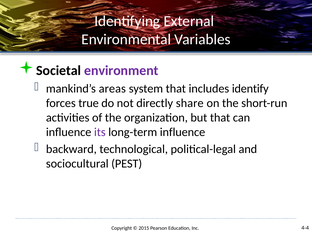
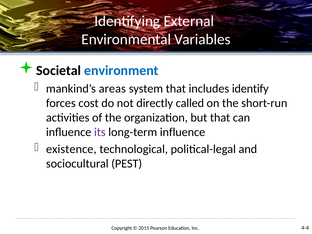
environment colour: purple -> blue (121, 71)
true: true -> cost (89, 103)
share: share -> called (190, 103)
backward: backward -> existence (71, 149)
